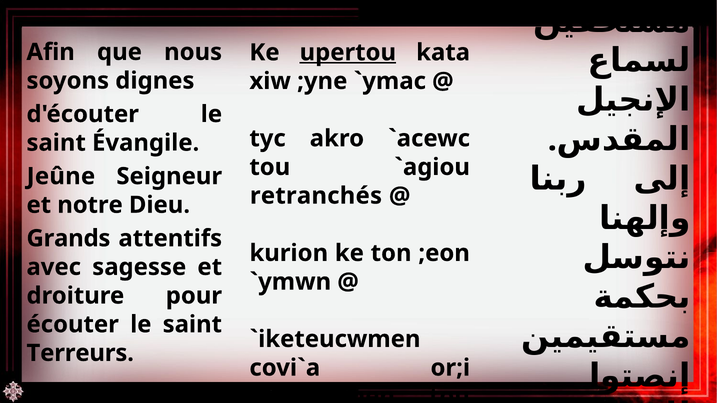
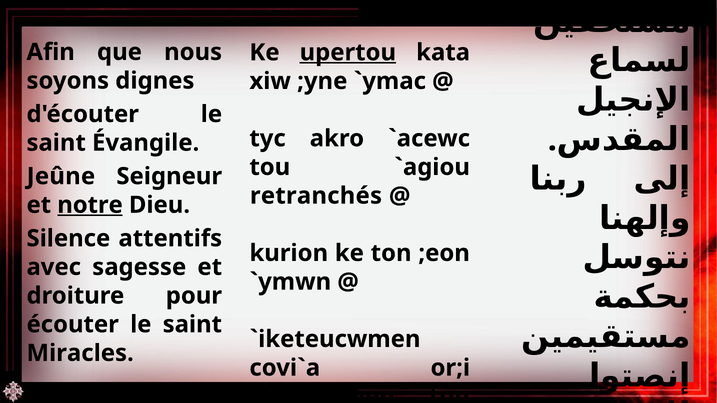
notre underline: none -> present (90, 205)
Grands: Grands -> Silence (68, 239)
Terreurs: Terreurs -> Miracles (80, 353)
